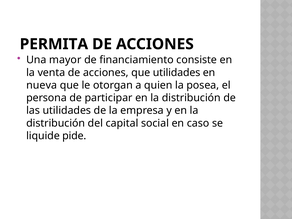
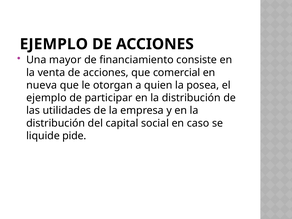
PERMITA: PERMITA -> EJEMPLO (54, 44)
que utilidades: utilidades -> comercial (177, 73)
persona: persona -> ejemplo (46, 98)
